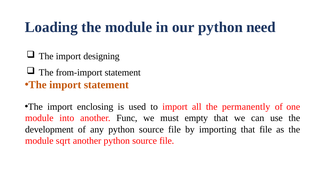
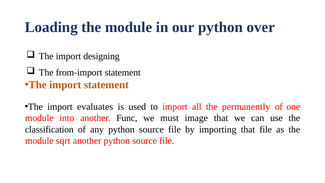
need: need -> over (261, 27)
enclosing: enclosing -> evaluates (95, 107)
empty: empty -> image (196, 118)
development: development -> classification (49, 129)
